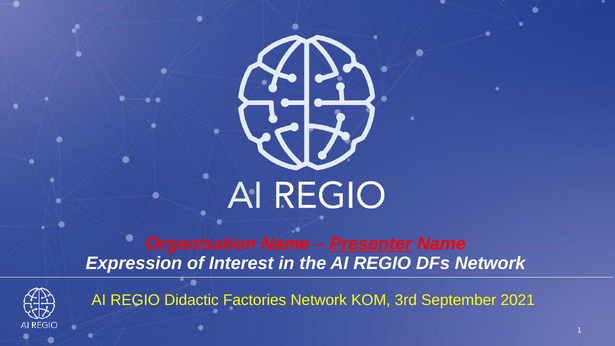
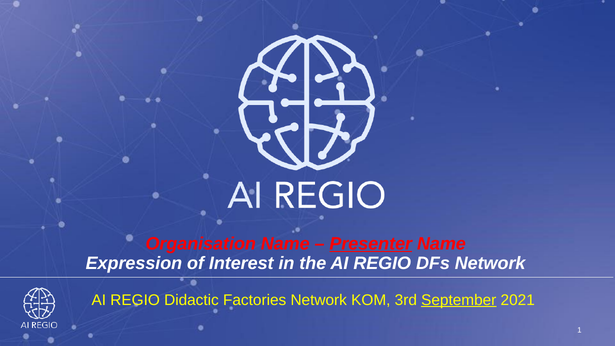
September underline: none -> present (459, 300)
